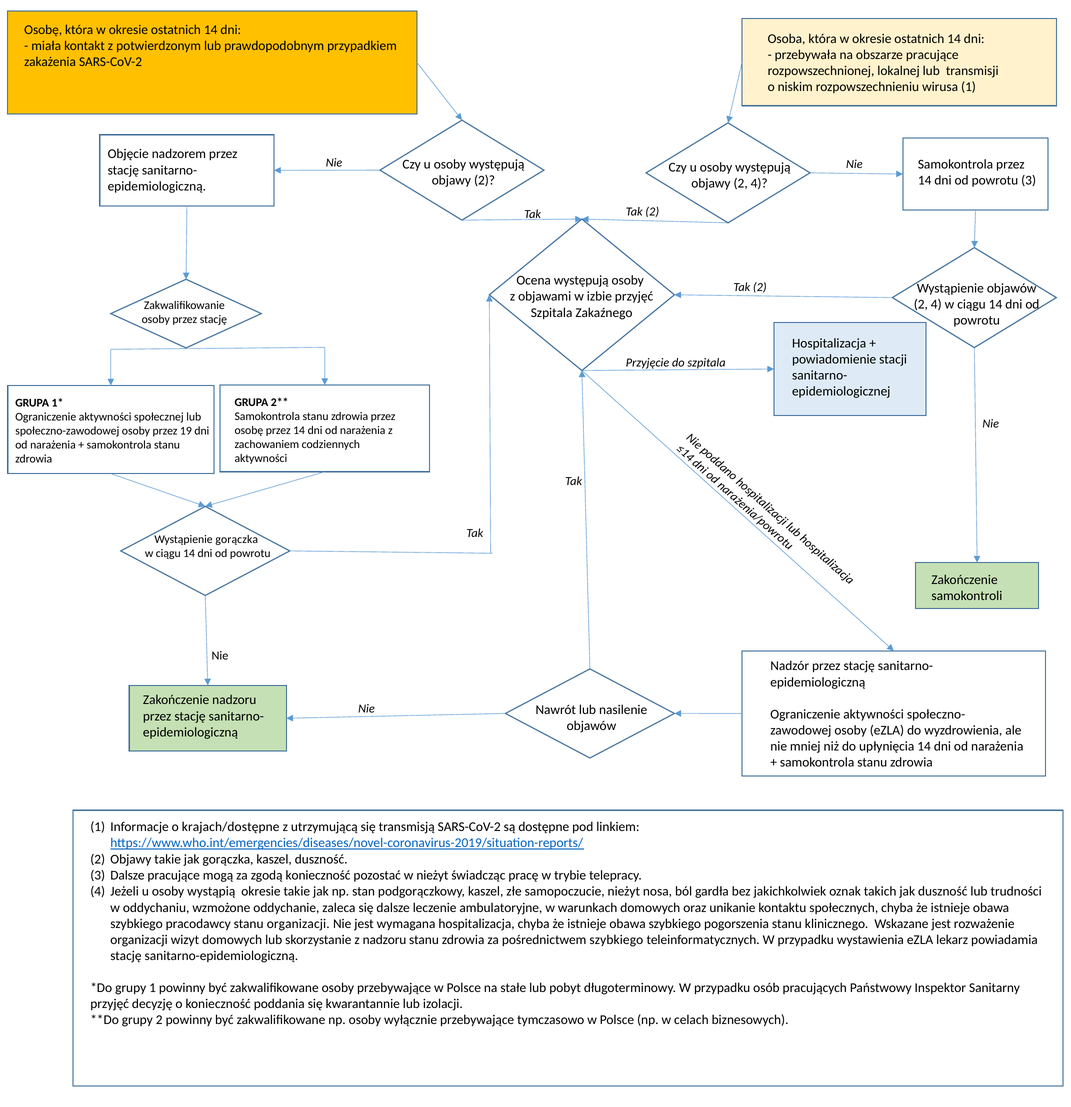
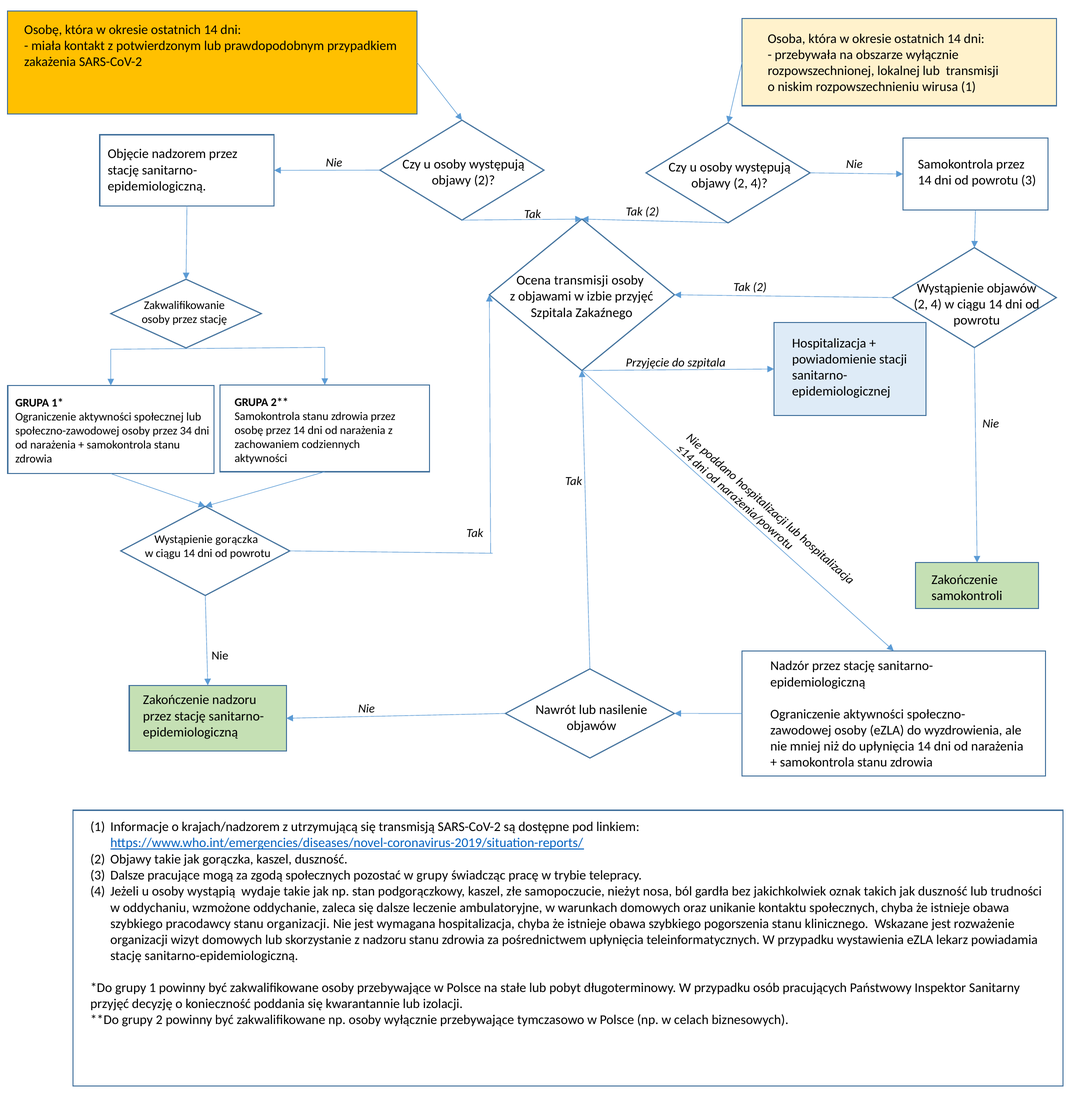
obszarze pracujące: pracujące -> wyłącznie (932, 55)
Ocena występują: występują -> transmisji (581, 280)
19: 19 -> 34 (186, 431)
krajach/dostępne: krajach/dostępne -> krajach/nadzorem (231, 827)
zgodą konieczność: konieczność -> społecznych (318, 875)
w nieżyt: nieżyt -> grupy (432, 875)
wystąpią okresie: okresie -> wydaje (261, 891)
pośrednictwem szybkiego: szybkiego -> upłynięcia (616, 940)
